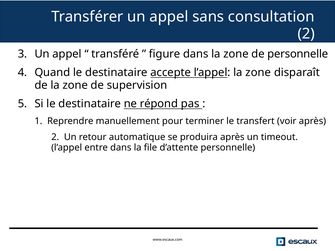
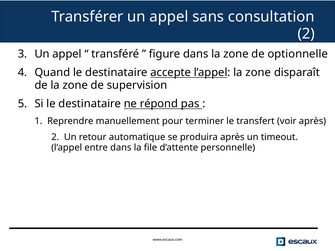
de personnelle: personnelle -> optionnelle (298, 54)
